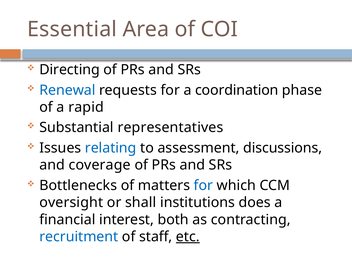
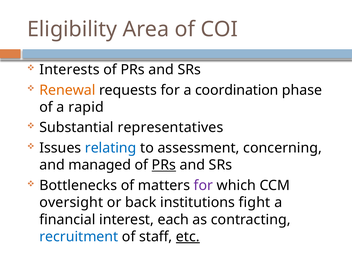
Essential: Essential -> Eligibility (72, 29)
Directing: Directing -> Interests (69, 70)
Renewal colour: blue -> orange (67, 90)
discussions: discussions -> concerning (283, 148)
coverage: coverage -> managed (100, 165)
PRs underline: none -> present (164, 165)
for colour: blue -> purple (203, 186)
shall: shall -> back (141, 203)
does: does -> fight (255, 203)
both: both -> each (173, 220)
